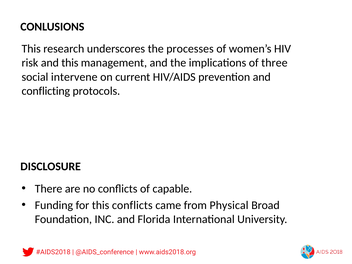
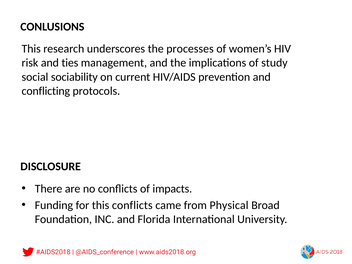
and this: this -> ties (70, 63)
three: three -> study (274, 63)
intervene: intervene -> sociability (74, 77)
capable: capable -> impacts (172, 189)
